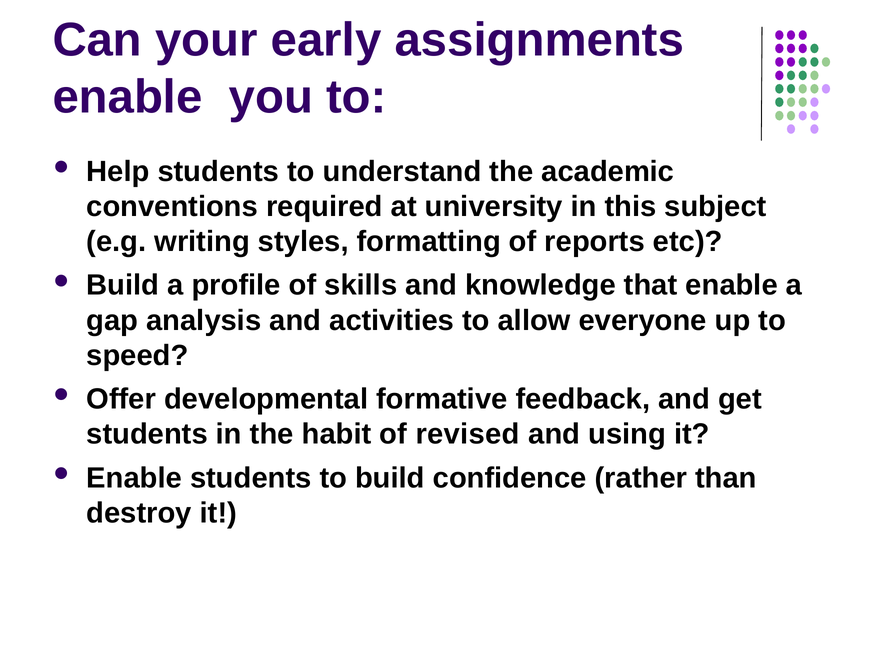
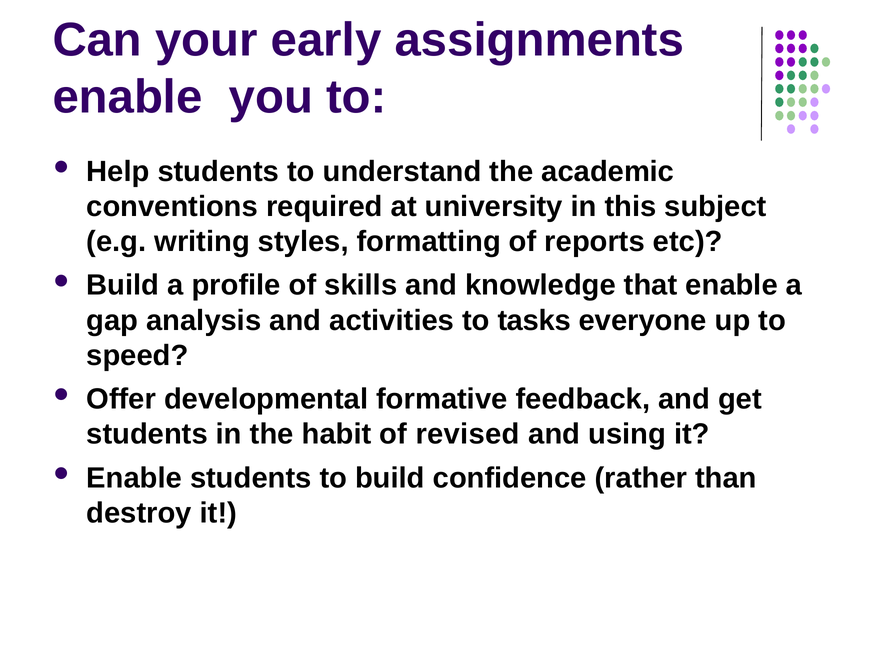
allow: allow -> tasks (534, 320)
